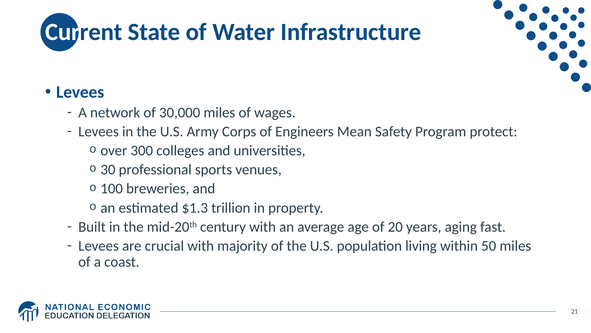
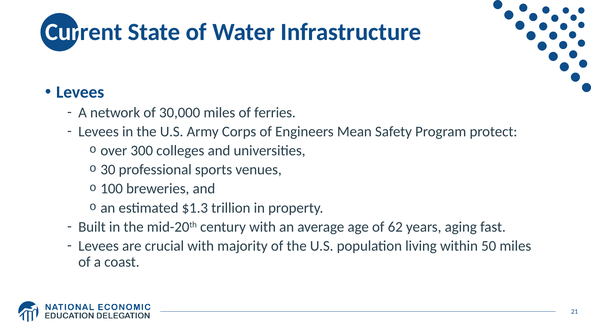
wages: wages -> ferries (275, 112)
20: 20 -> 62 (395, 226)
